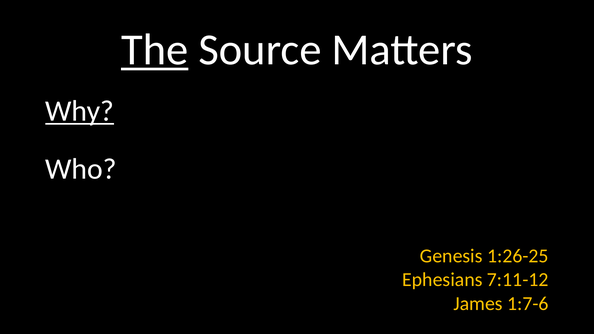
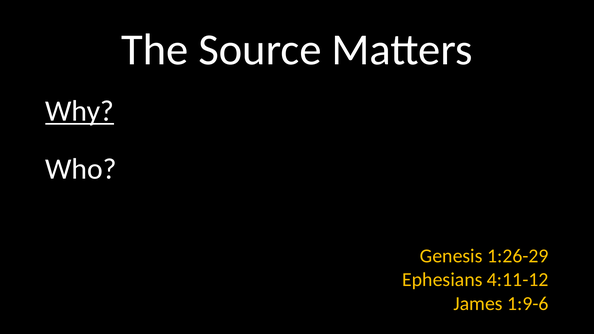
The underline: present -> none (155, 50)
1:26-25: 1:26-25 -> 1:26-29 (518, 256)
7:11-12: 7:11-12 -> 4:11-12 (518, 280)
1:7-6: 1:7-6 -> 1:9-6 (528, 304)
